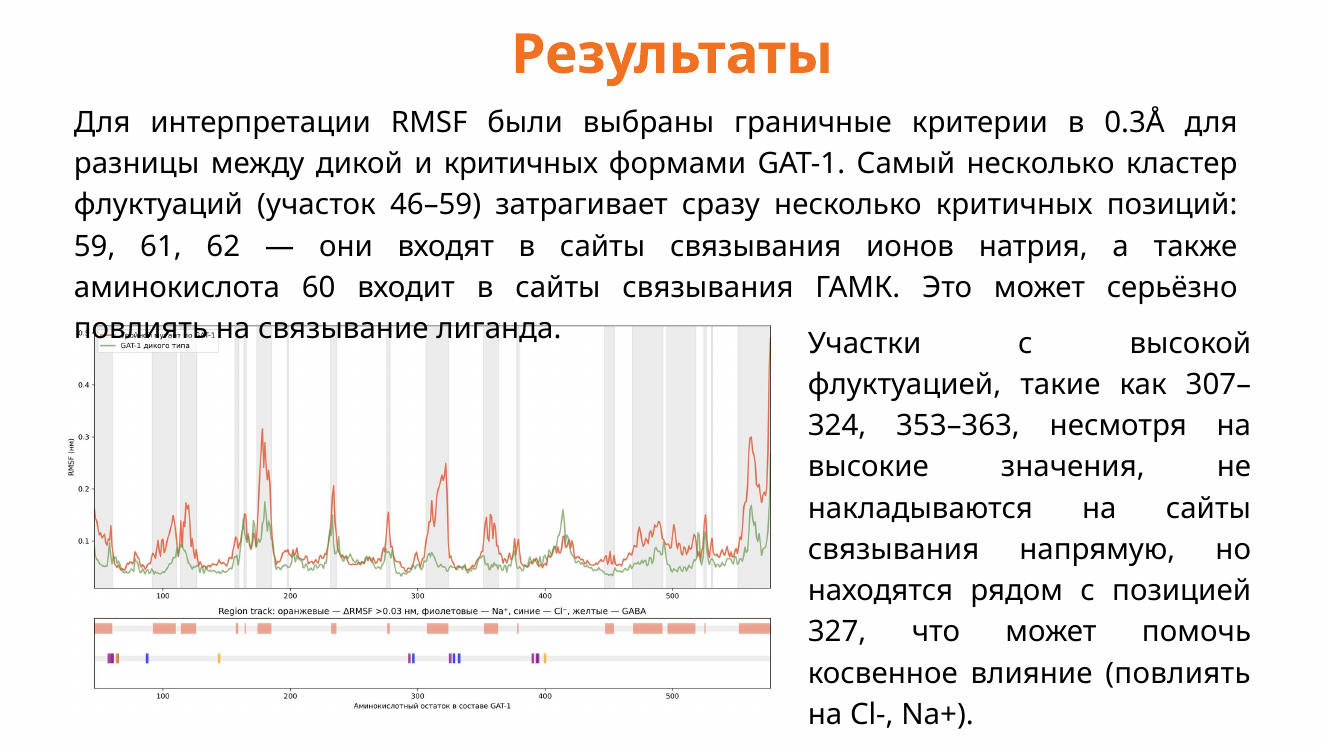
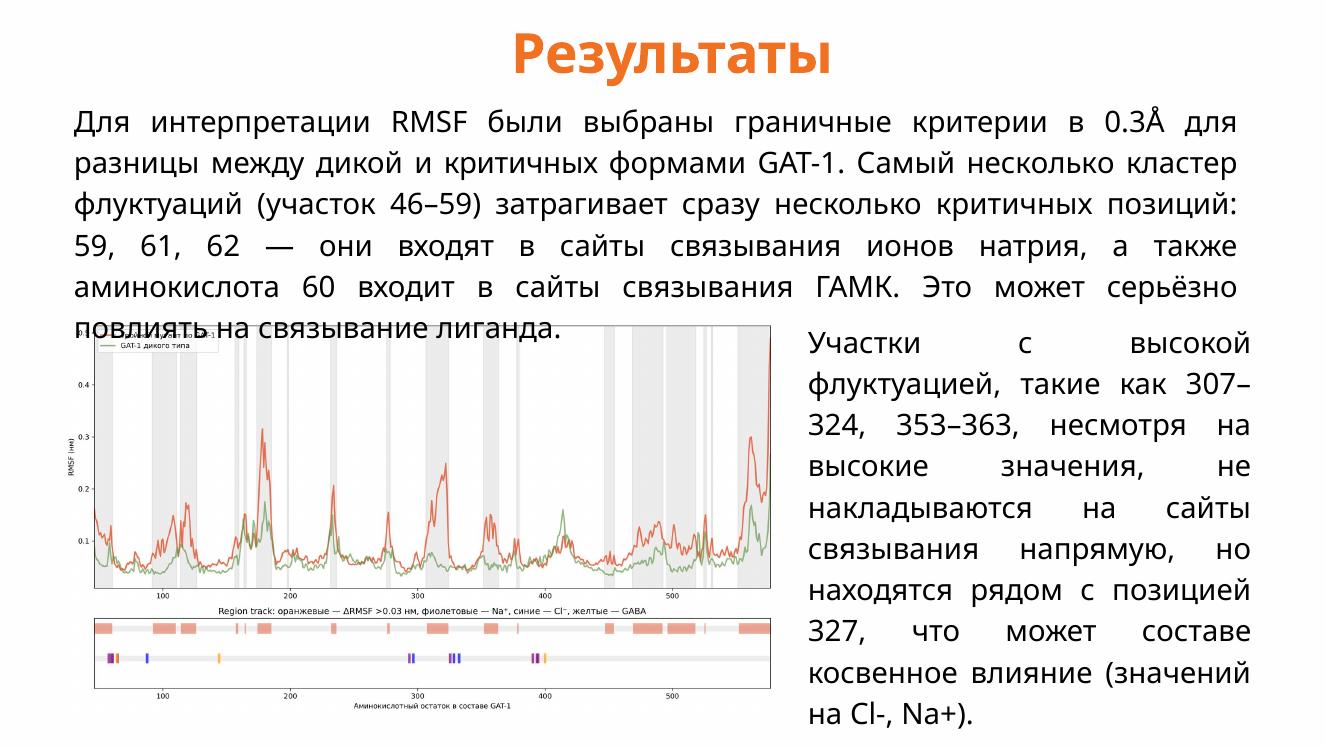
помочь: помочь -> составе (1197, 632)
влияние повлиять: повлиять -> значений (1178, 673)
